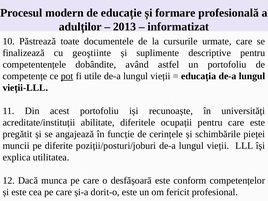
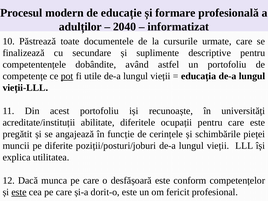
2013: 2013 -> 2040 (125, 27)
geoştiinte: geoştiinte -> secundare (92, 53)
este underline: none -> present (19, 192)
